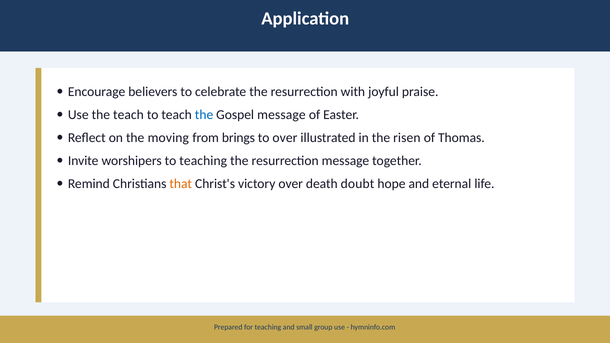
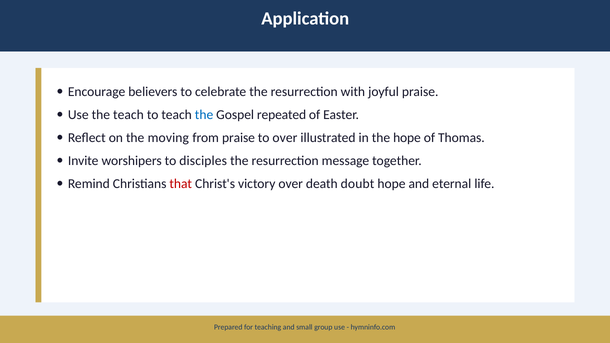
Gospel message: message -> repeated (282, 115)
from brings: brings -> praise (238, 138)
the risen: risen -> hope (407, 138)
to teaching: teaching -> disciples (203, 161)
that colour: orange -> red (181, 184)
